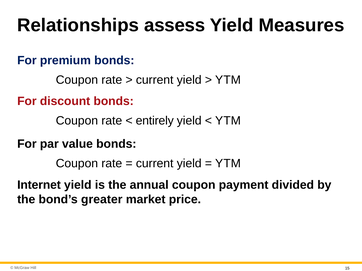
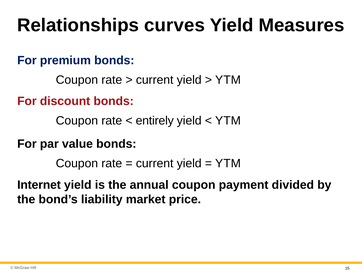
assess: assess -> curves (174, 25)
greater: greater -> liability (102, 200)
